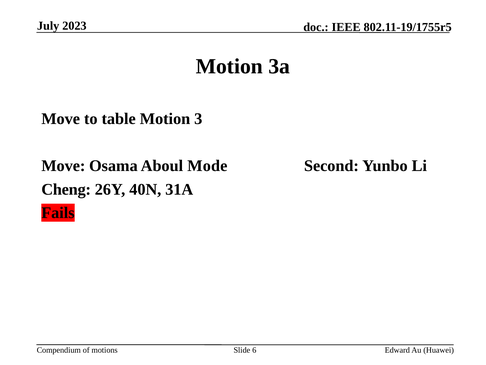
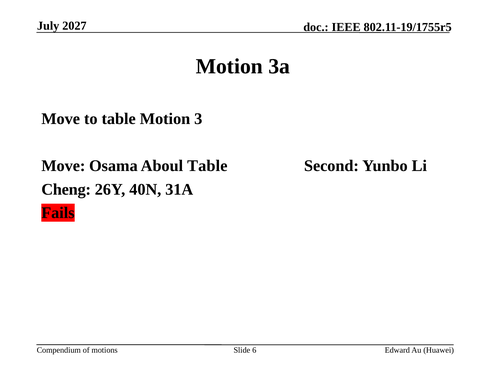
2023: 2023 -> 2027 (74, 26)
Aboul Mode: Mode -> Table (207, 166)
